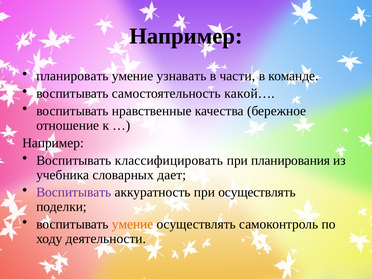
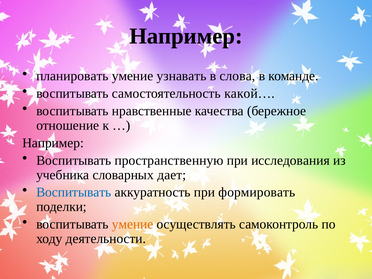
части: части -> слова (237, 76)
классифицировать: классифицировать -> пространственную (169, 160)
планирования: планирования -> исследования (290, 160)
Воспитывать colour: purple -> blue (74, 192)
при осуществлять: осуществлять -> формировать (257, 192)
